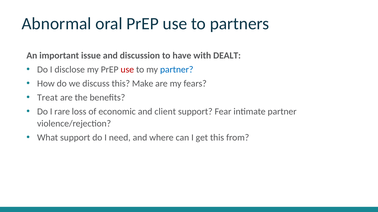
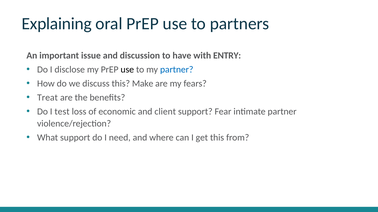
Abnormal: Abnormal -> Explaining (57, 24)
DEALT: DEALT -> ENTRY (227, 56)
use colour: red -> black (127, 70)
rare: rare -> test (62, 112)
